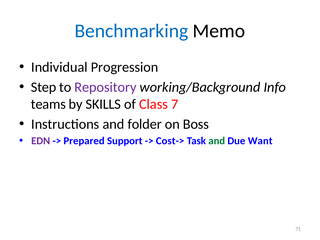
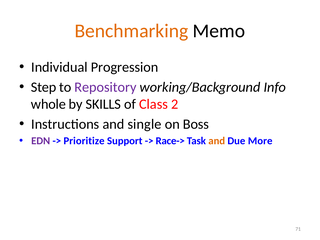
Benchmarking colour: blue -> orange (131, 31)
teams: teams -> whole (48, 104)
7: 7 -> 2 (175, 104)
folder: folder -> single (145, 124)
Prepared: Prepared -> Prioritize (84, 141)
Cost->: Cost-> -> Race-> (170, 141)
and colour: green -> orange (217, 141)
Want: Want -> More (260, 141)
